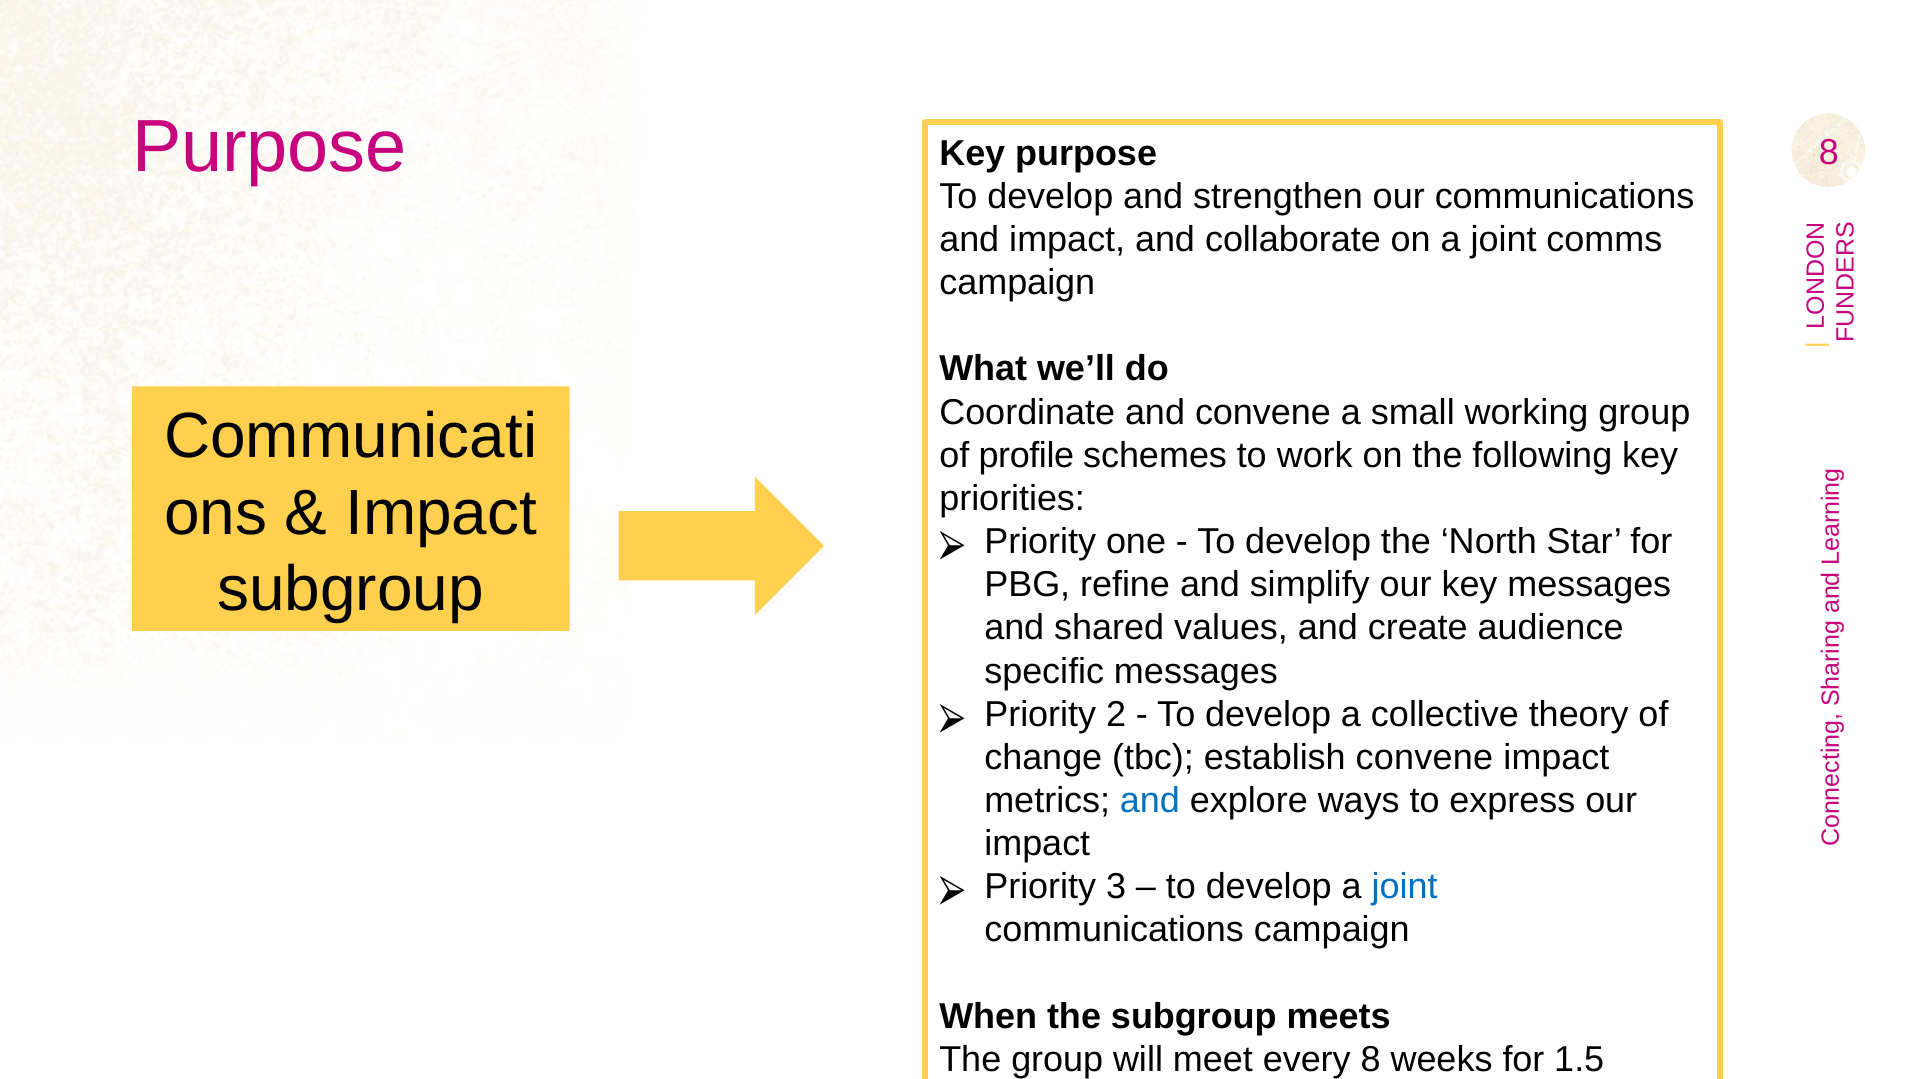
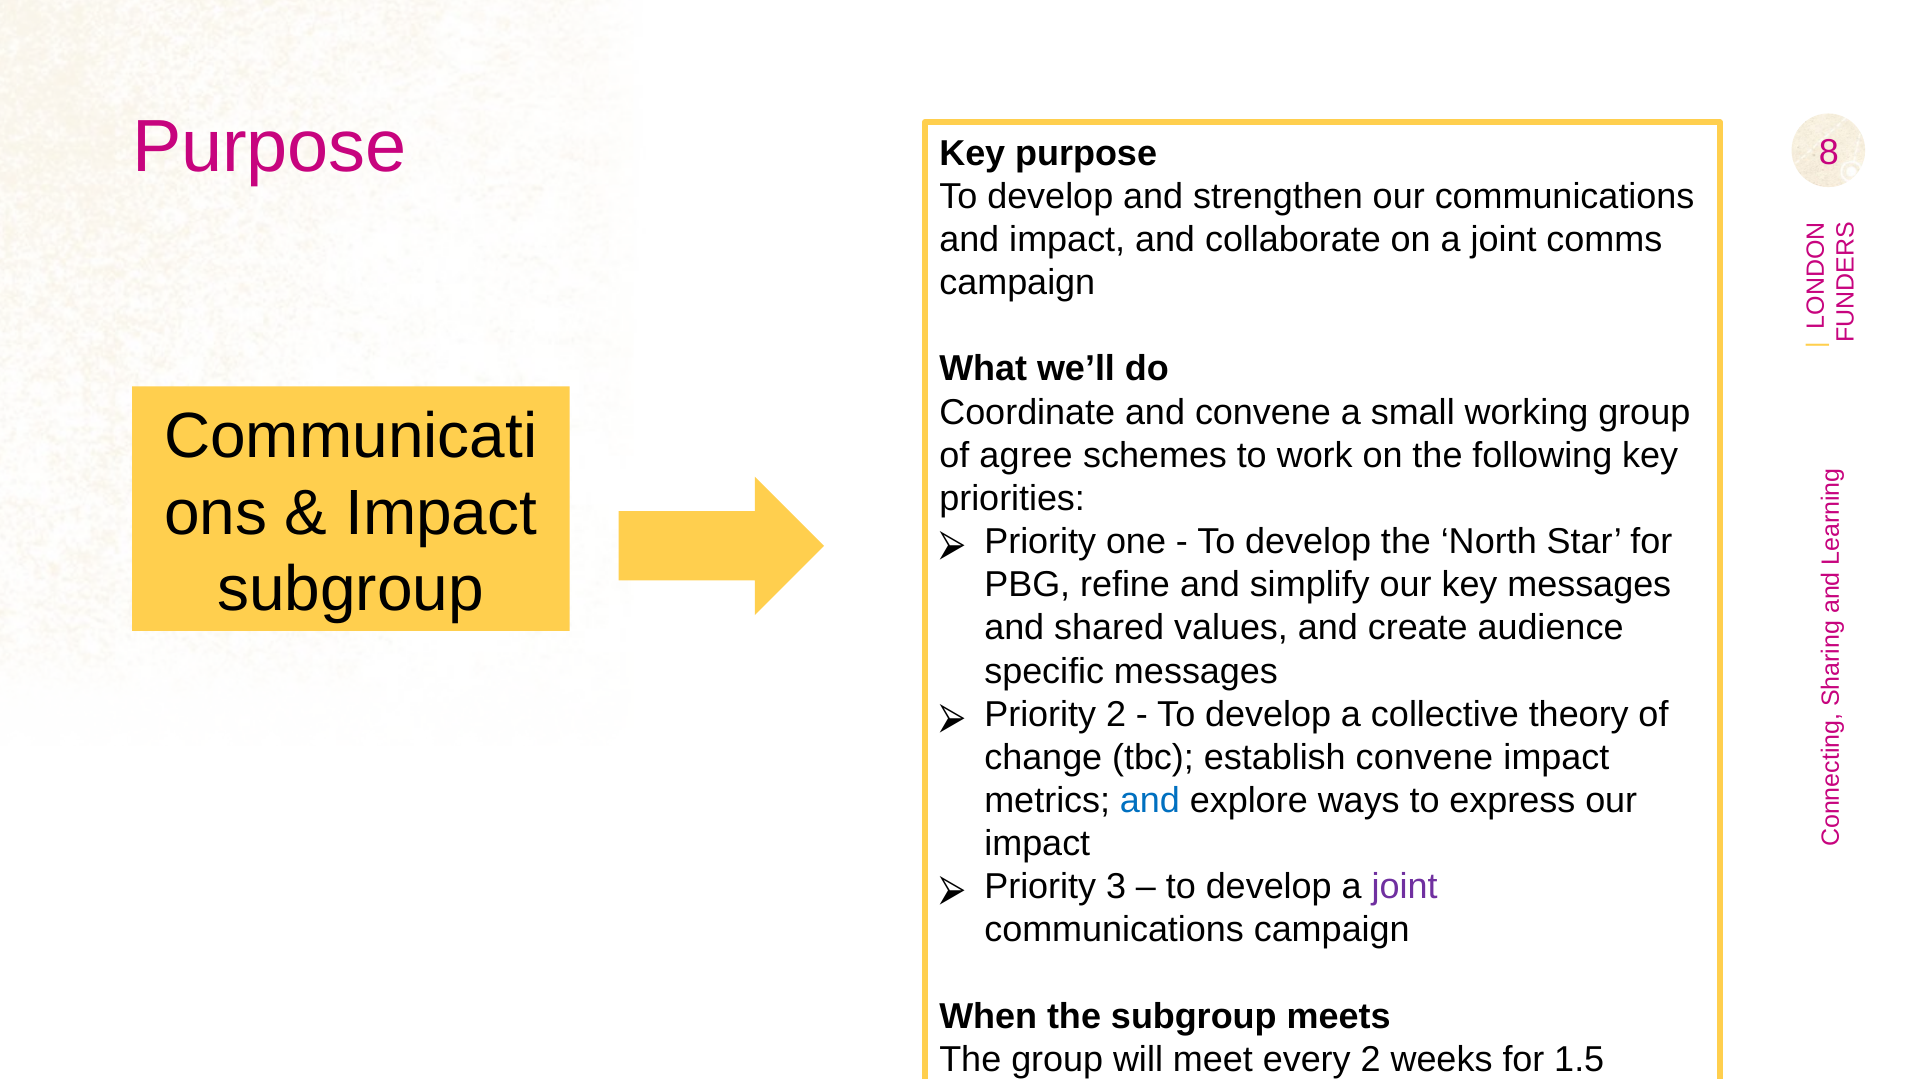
profile: profile -> agree (1026, 455)
joint colour: blue -> purple (1405, 887)
every 8: 8 -> 2 (1371, 1059)
